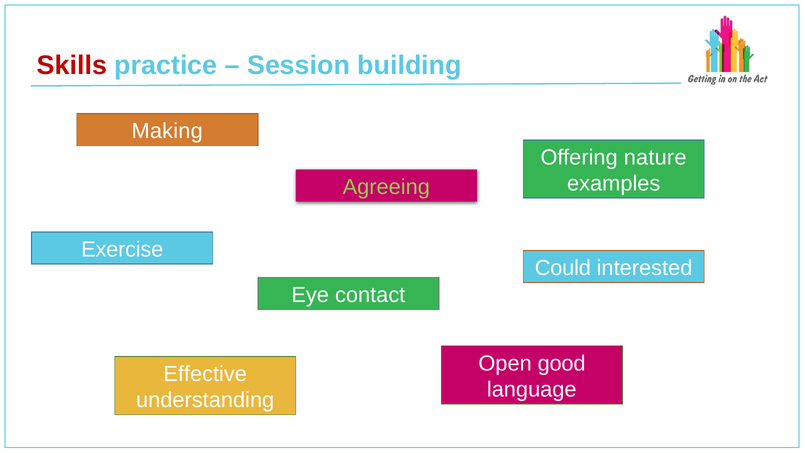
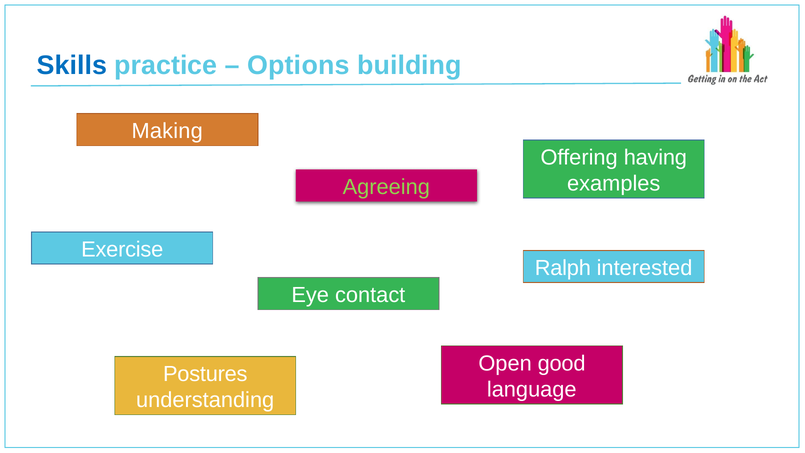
Skills colour: red -> blue (72, 65)
Session: Session -> Options (298, 65)
nature: nature -> having (655, 157)
Could: Could -> Ralph (563, 268)
Effective: Effective -> Postures (205, 374)
